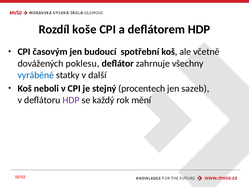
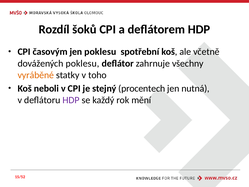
koše: koše -> šoků (84, 29)
jen budoucí: budoucí -> poklesu (100, 52)
vyráběné colour: blue -> orange (36, 75)
další: další -> toho (97, 75)
sazeb: sazeb -> nutná (195, 88)
